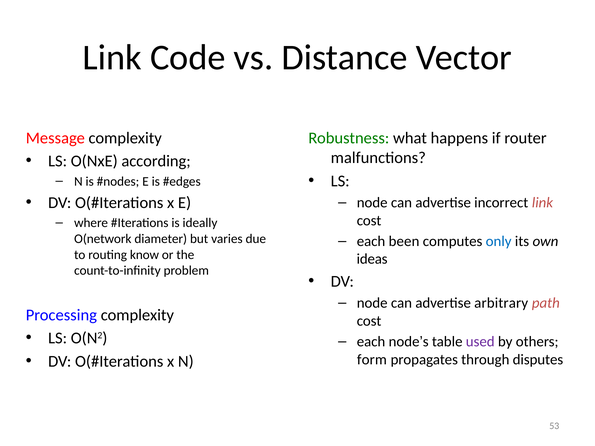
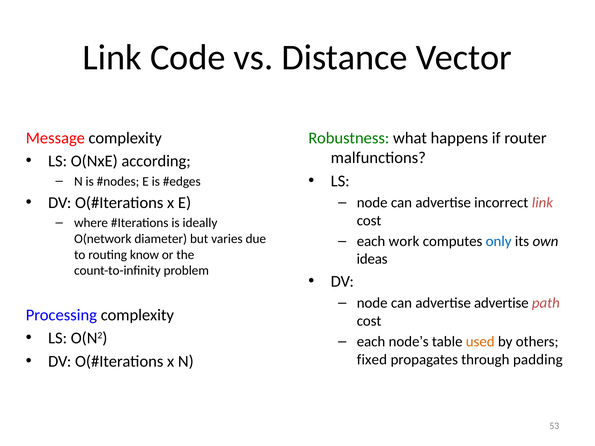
been: been -> work (404, 241)
advertise arbitrary: arbitrary -> advertise (501, 303)
used colour: purple -> orange (480, 342)
form: form -> fixed (372, 360)
disputes: disputes -> padding (538, 360)
